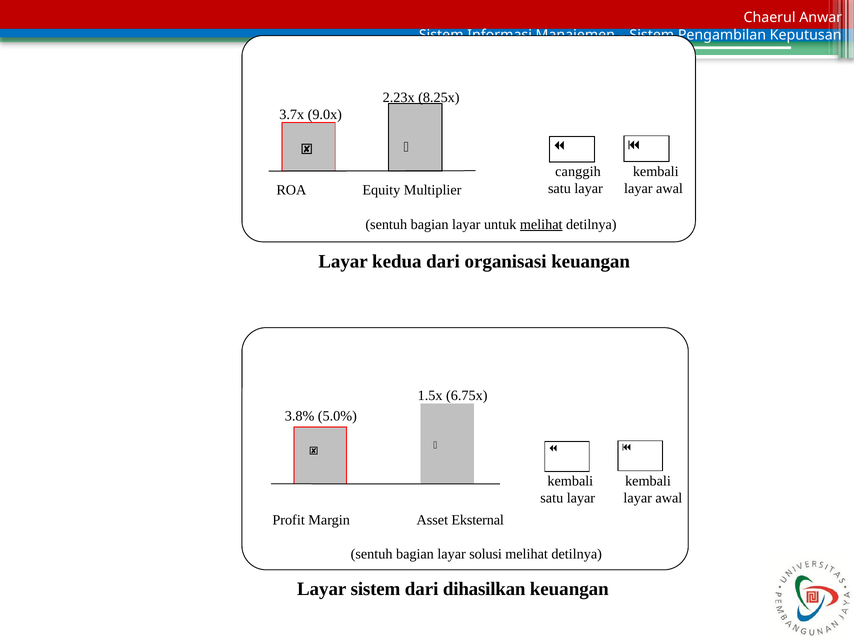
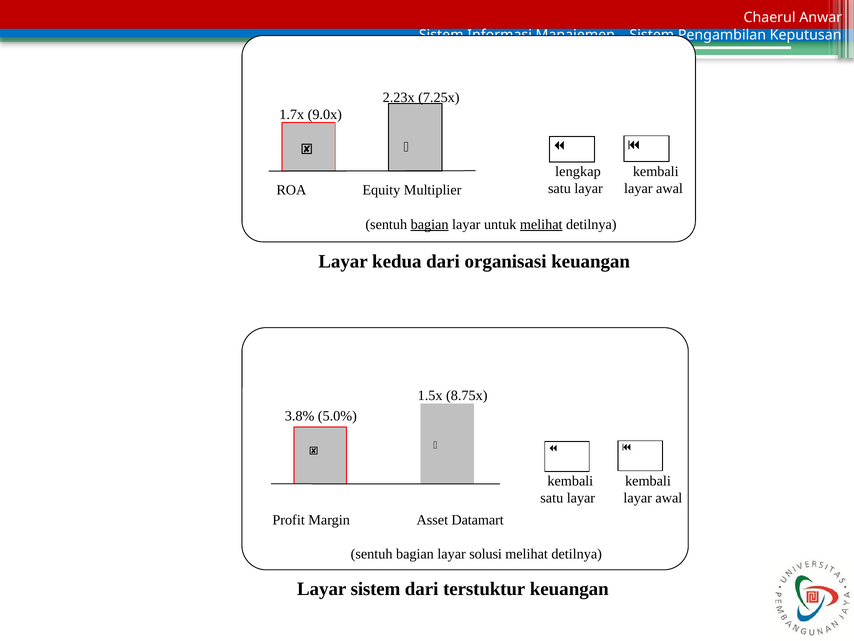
8.25x: 8.25x -> 7.25x (439, 97)
3.7x: 3.7x -> 1.7x (292, 115)
canggih: canggih -> lengkap (578, 171)
bagian underline: none -> present (430, 224)
6.75x: 6.75x -> 8.75x (467, 395)
Eksternal: Eksternal -> Datamart (478, 520)
dihasilkan: dihasilkan -> terstuktur (484, 588)
